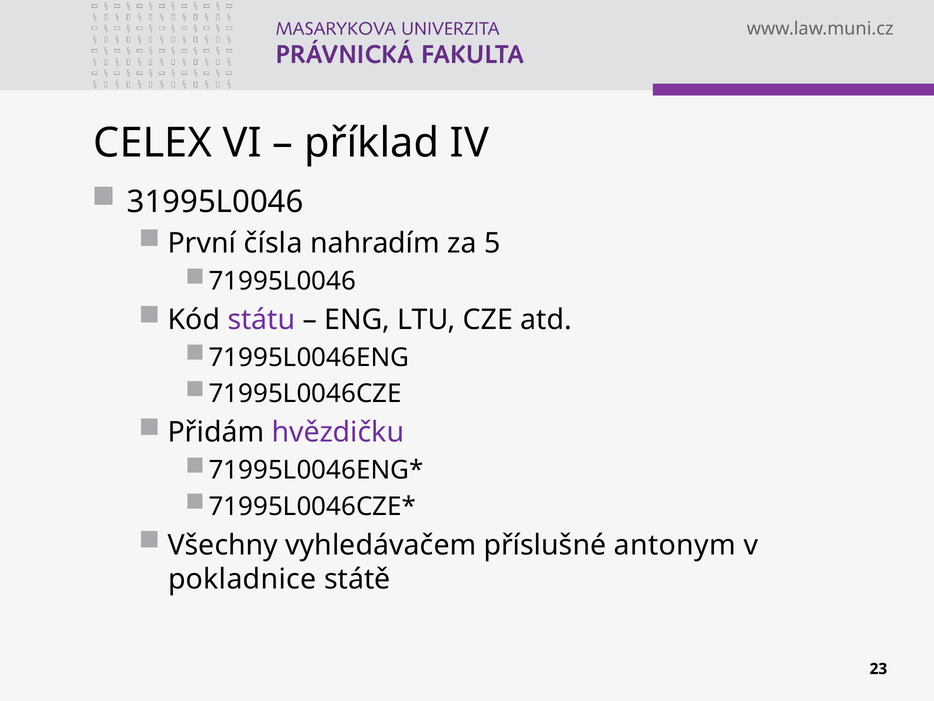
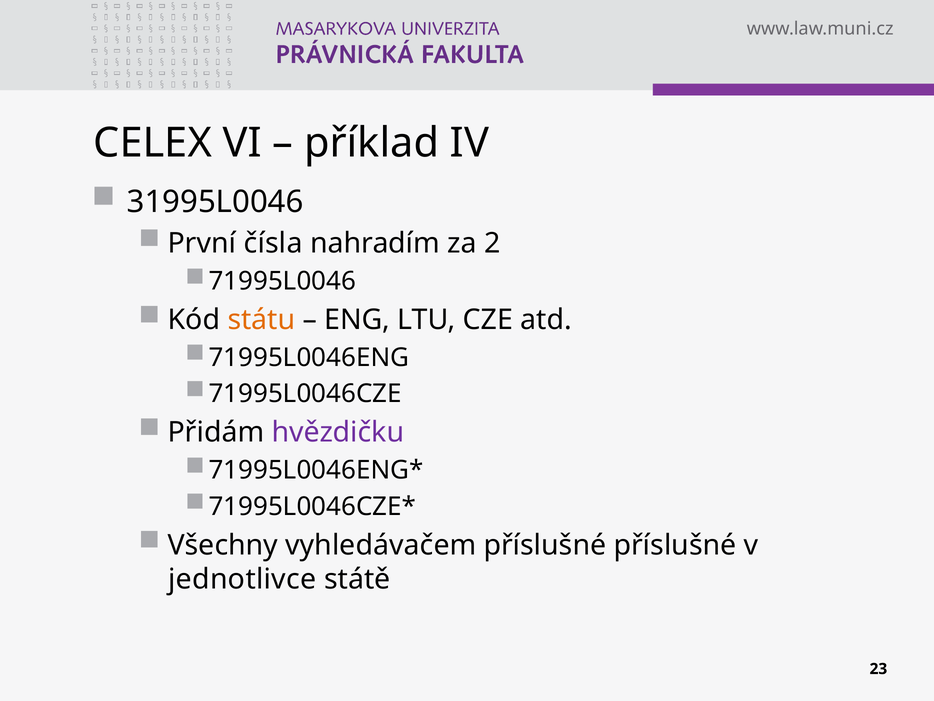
5: 5 -> 2 (492, 243)
státu colour: purple -> orange (261, 320)
příslušné antonym: antonym -> příslušné (675, 545)
pokladnice: pokladnice -> jednotlivce (242, 579)
